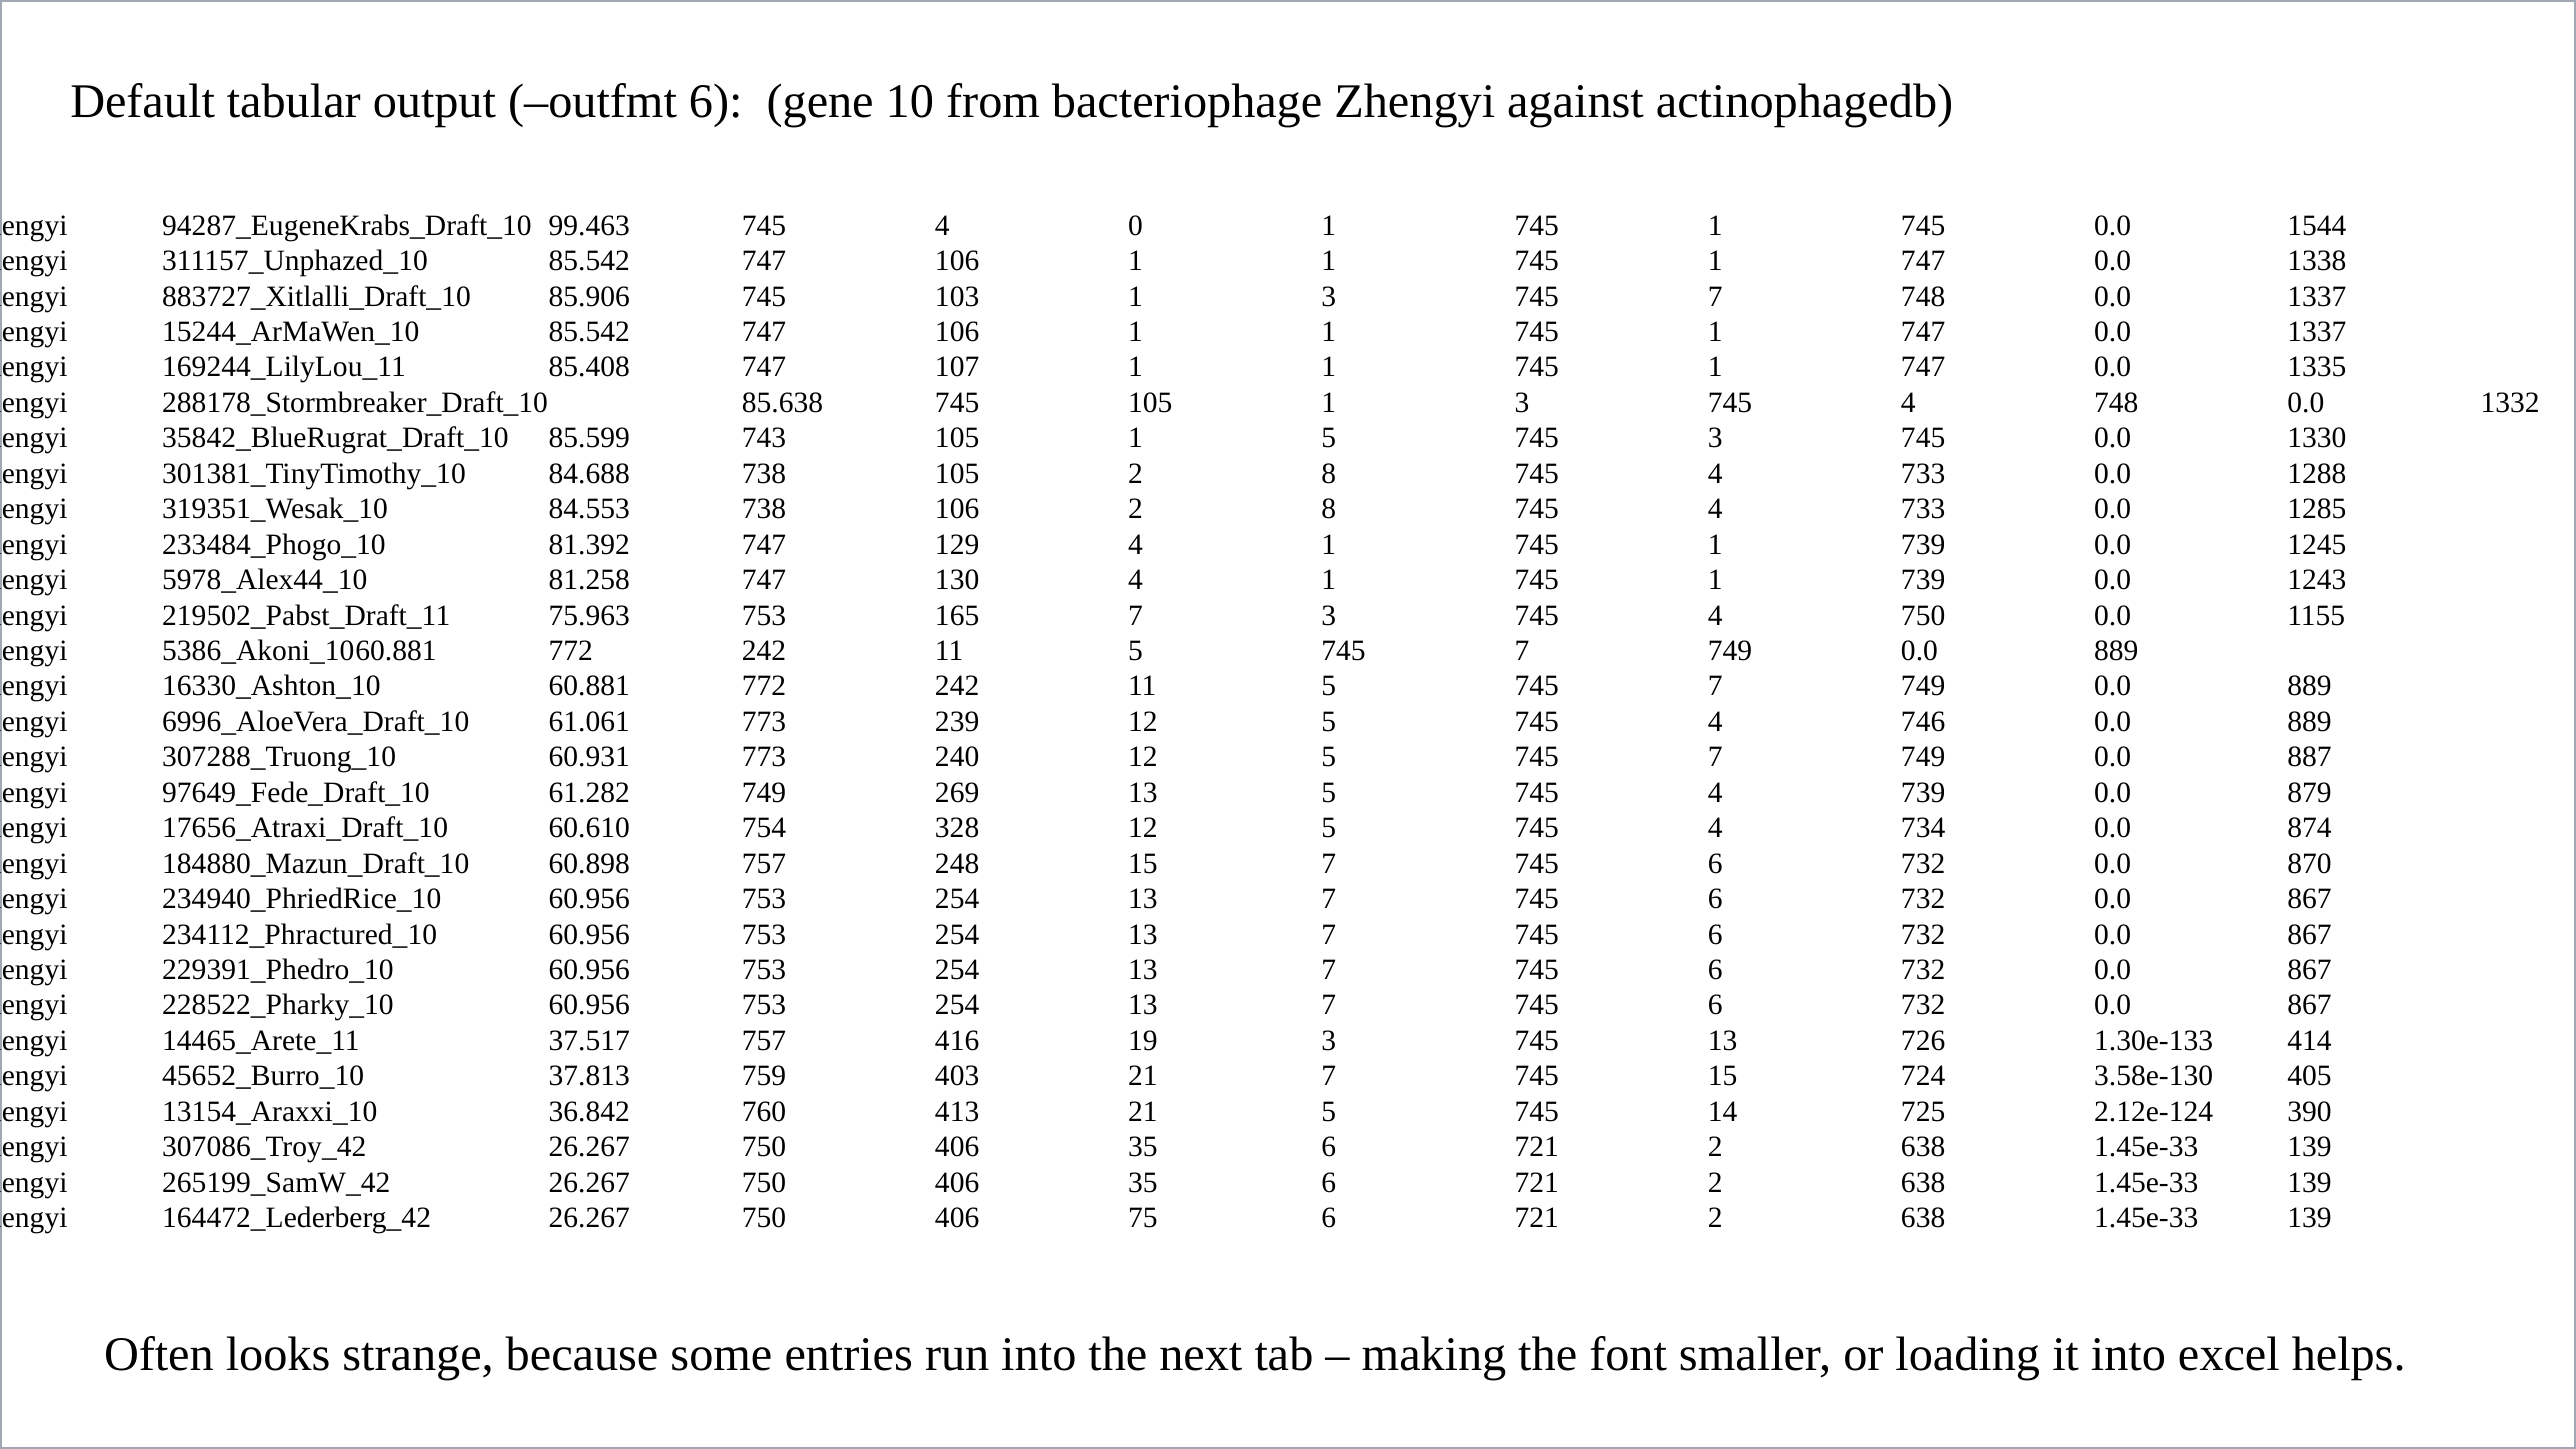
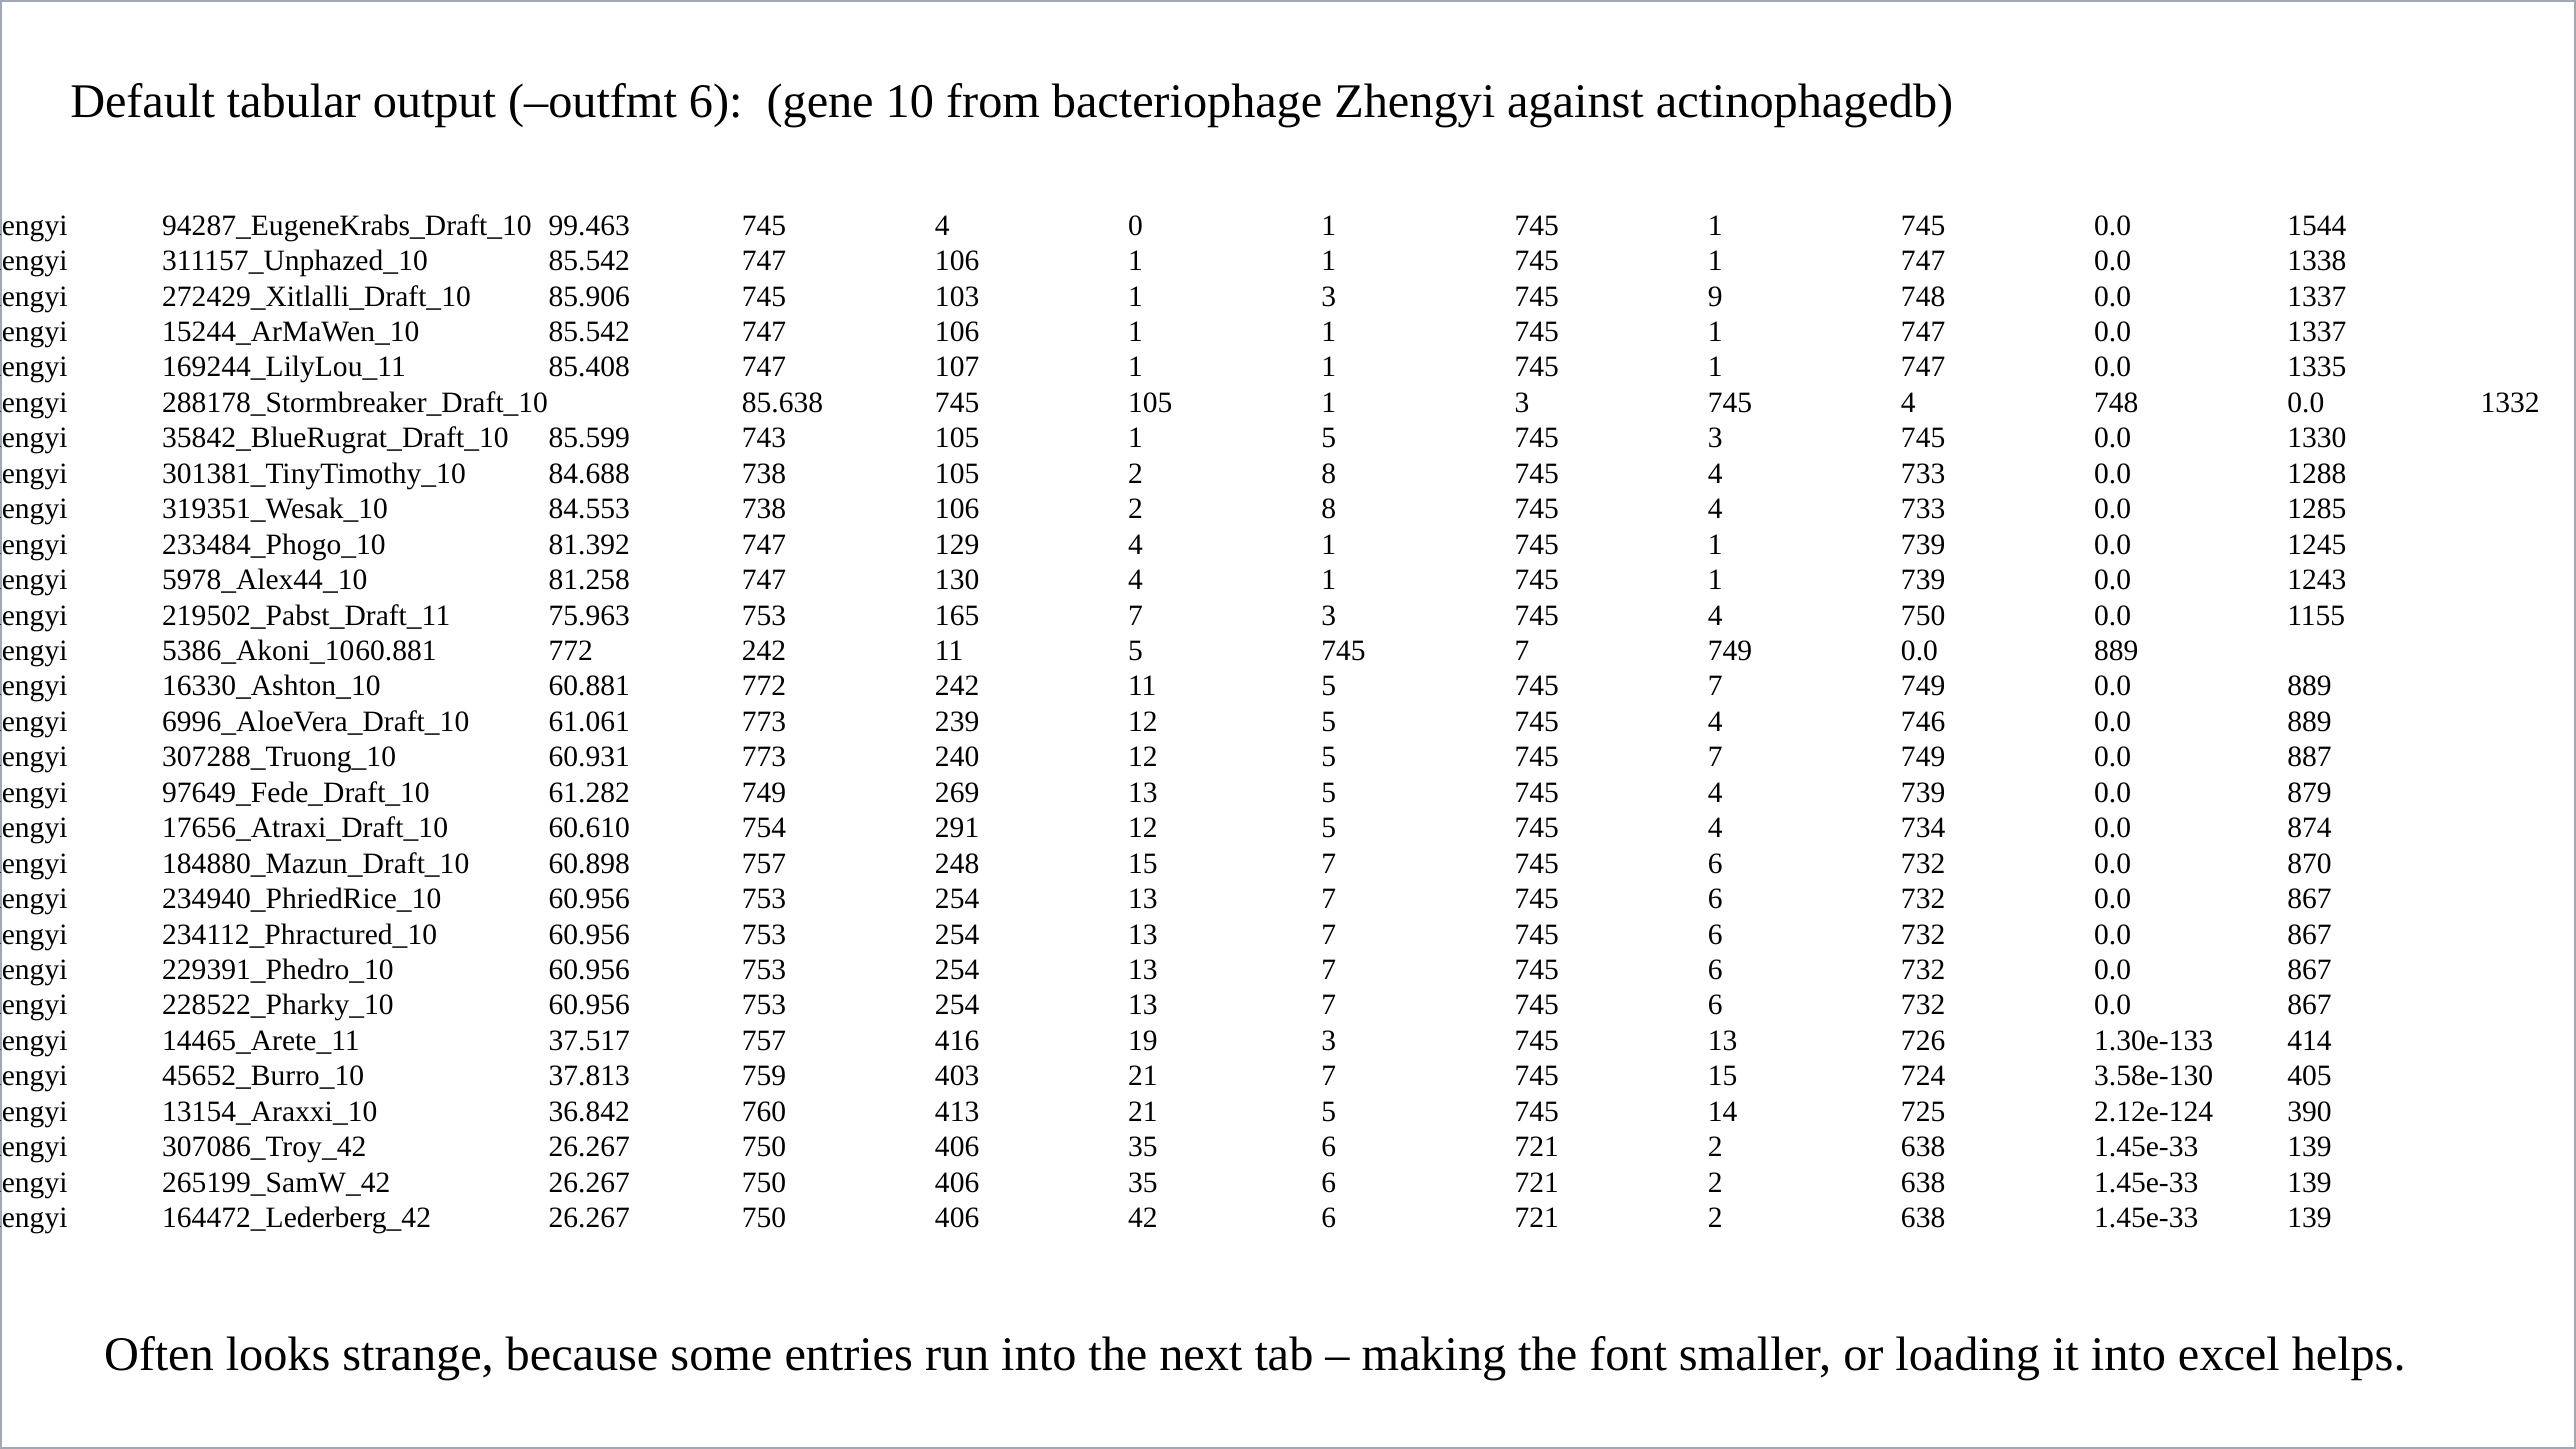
883727_Xitlalli_Draft_10: 883727_Xitlalli_Draft_10 -> 272429_Xitlalli_Draft_10 (316, 296)
3 745 7: 7 -> 9 (1715, 296)
328: 328 -> 291 (957, 828)
75: 75 -> 42 (1143, 1218)
